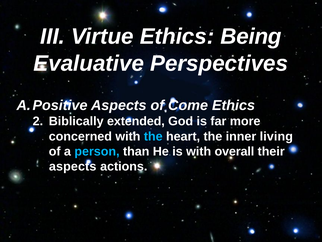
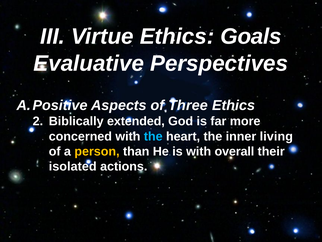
Being: Being -> Goals (251, 36)
Come: Come -> Three (188, 105)
person colour: light blue -> yellow (97, 151)
aspects: aspects -> isolated (73, 166)
